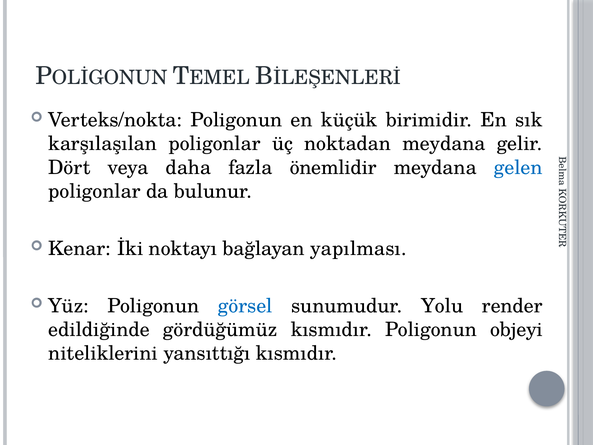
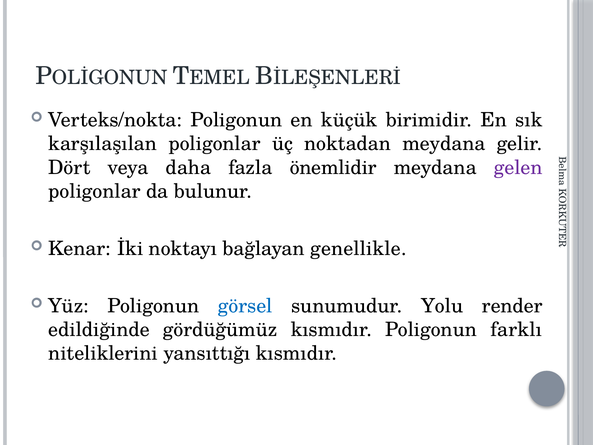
gelen colour: blue -> purple (518, 167)
yapılması: yapılması -> genellikle (358, 248)
objeyi: objeyi -> farklı (516, 330)
